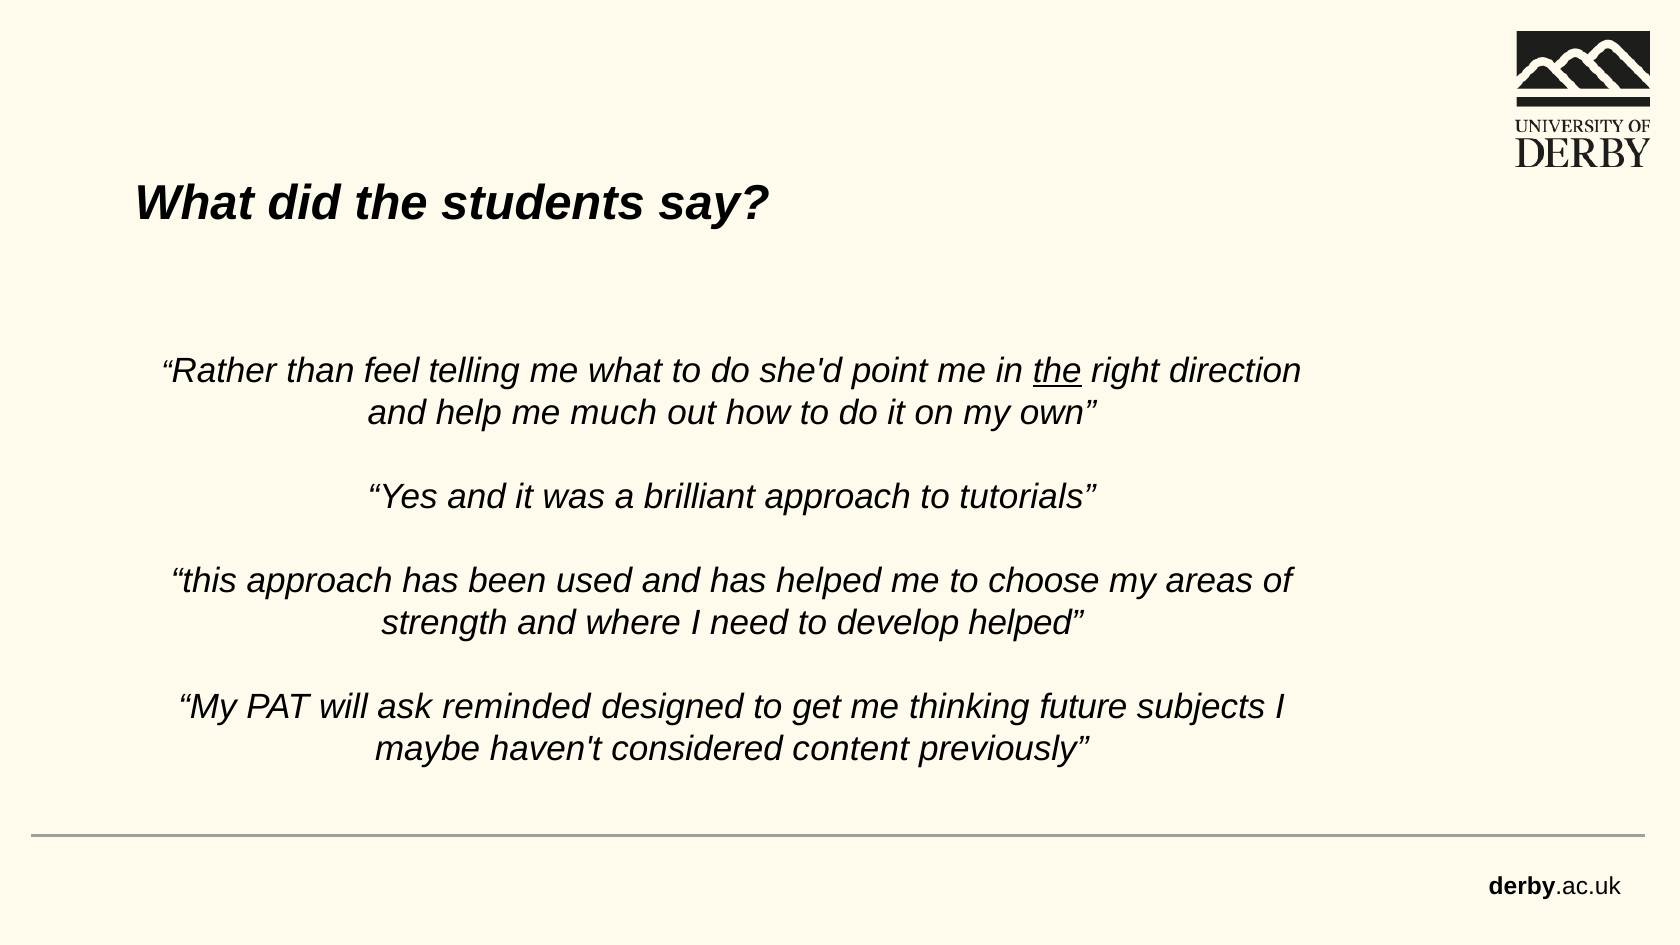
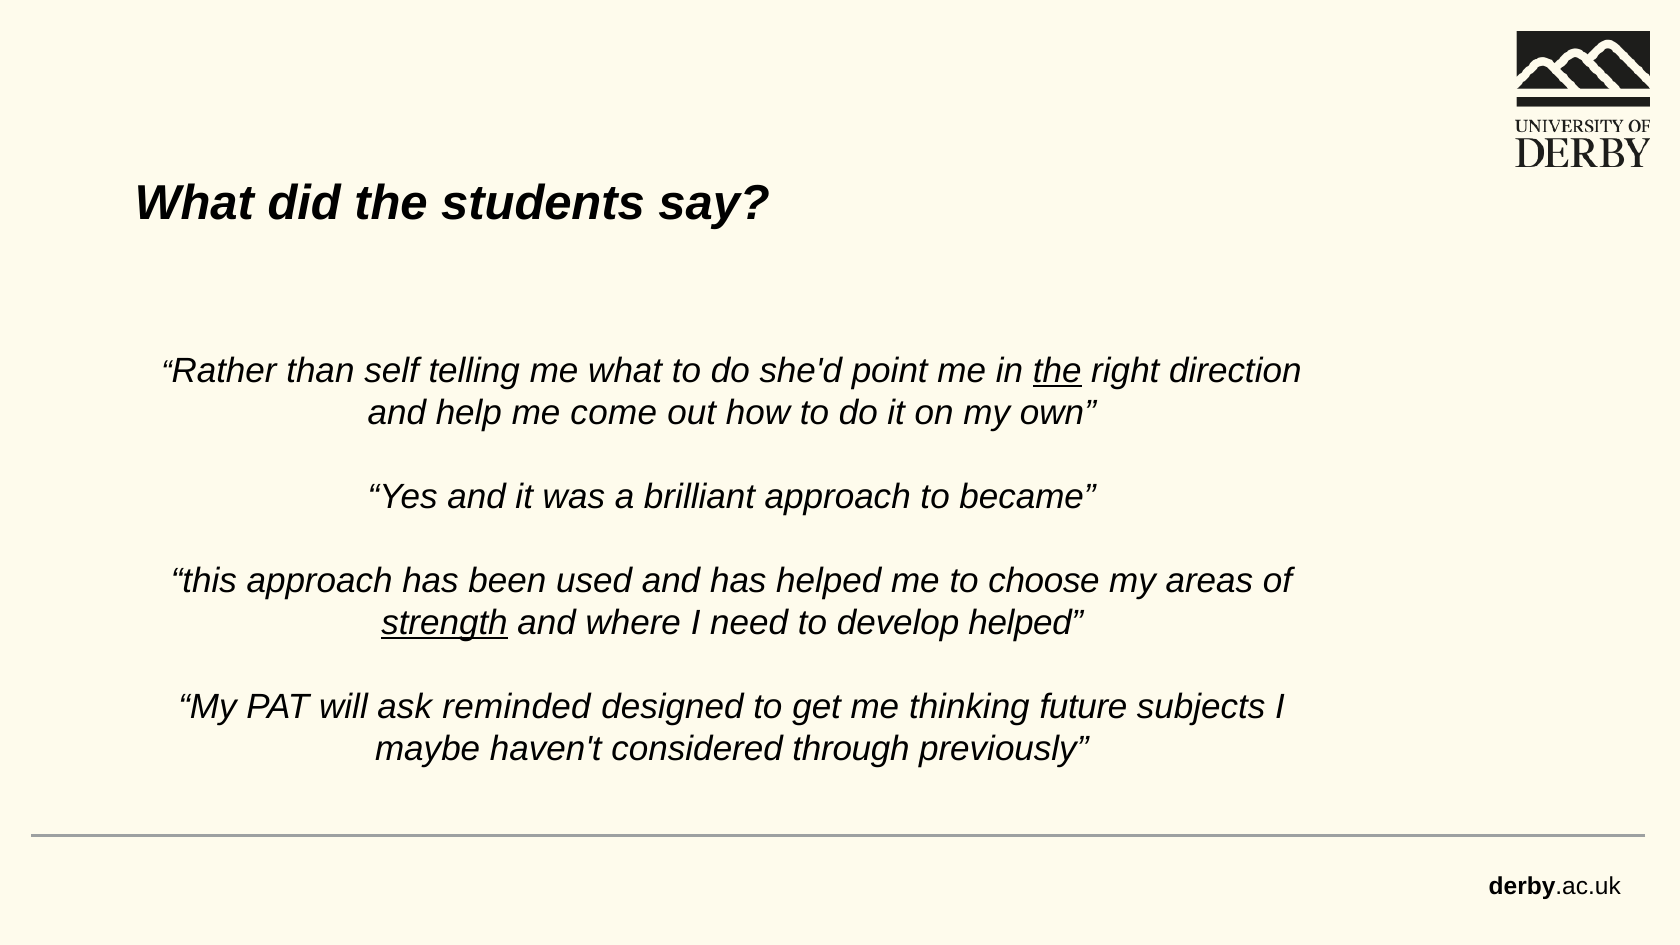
feel: feel -> self (392, 371)
much: much -> come (614, 413)
tutorials: tutorials -> became (1028, 497)
strength underline: none -> present (444, 623)
content: content -> through (851, 749)
